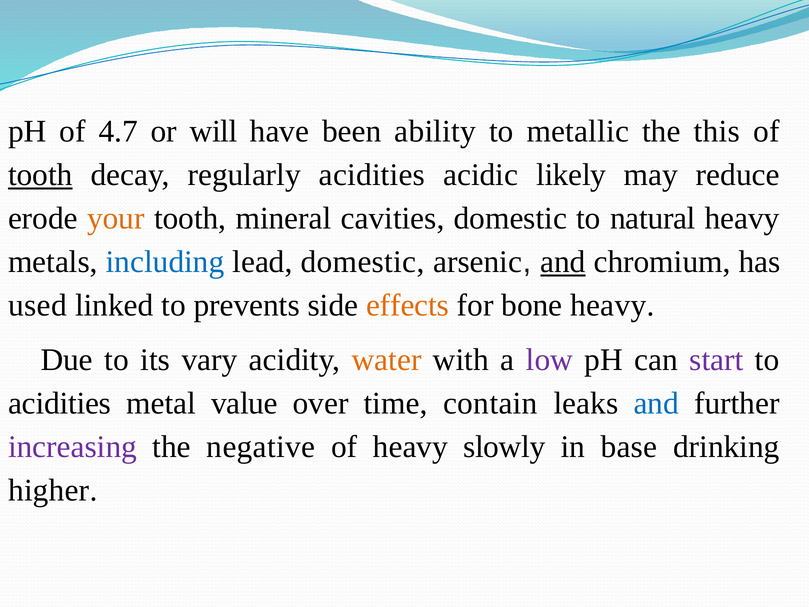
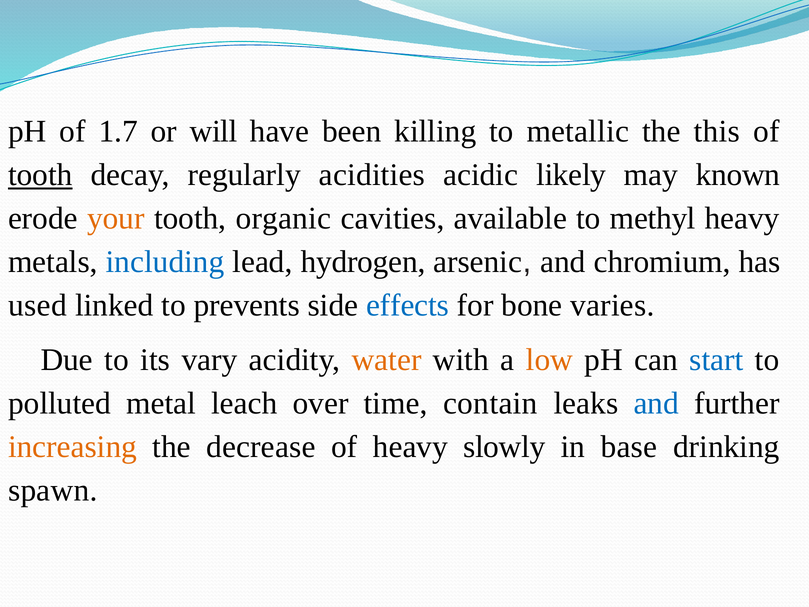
4.7: 4.7 -> 1.7 (118, 132)
ability: ability -> killing (435, 132)
reduce: reduce -> known (738, 175)
mineral: mineral -> organic (283, 218)
cavities domestic: domestic -> available (510, 218)
natural: natural -> methyl (653, 218)
lead domestic: domestic -> hydrogen (363, 262)
and underline: present -> none (563, 262)
effects colour: orange -> blue (408, 305)
bone heavy: heavy -> varies (612, 305)
low colour: purple -> orange (549, 360)
start colour: purple -> blue (716, 360)
acidities: acidities -> polluted (60, 403)
value: value -> leach (244, 403)
increasing colour: purple -> orange (73, 447)
negative: negative -> decrease (261, 447)
higher: higher -> spawn (53, 490)
